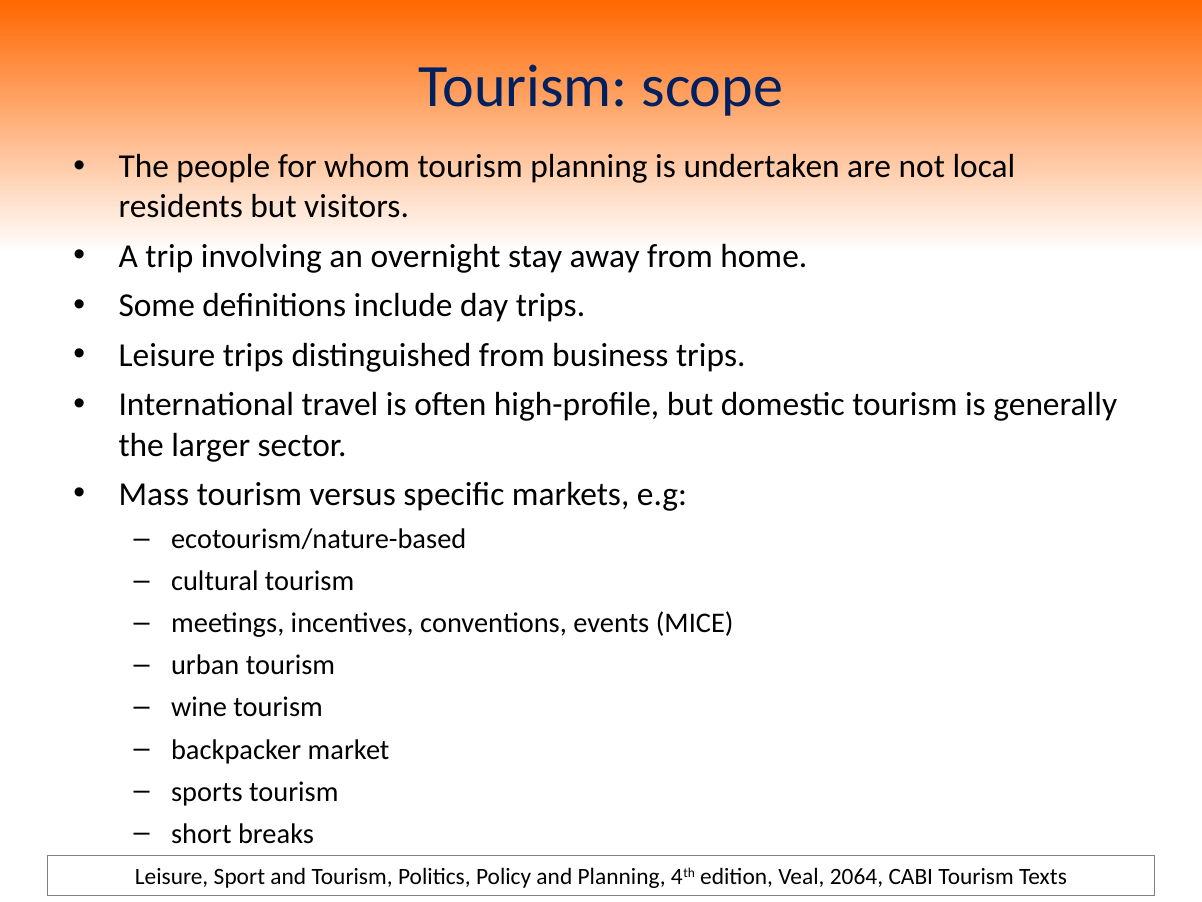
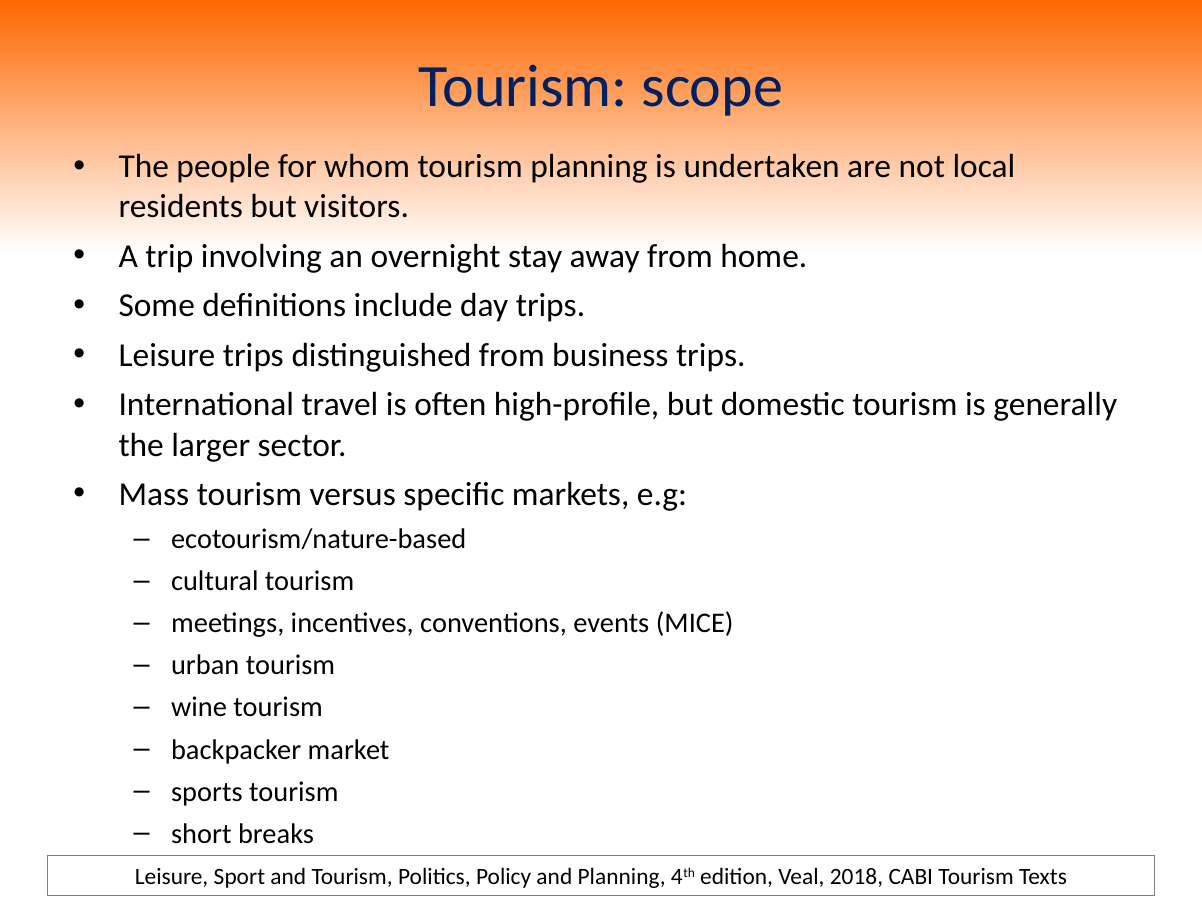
2064: 2064 -> 2018 (857, 876)
